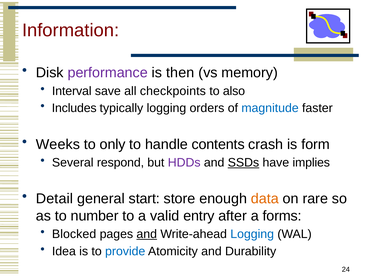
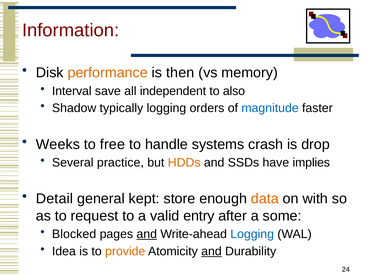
performance colour: purple -> orange (108, 73)
checkpoints: checkpoints -> independent (173, 91)
Includes: Includes -> Shadow (74, 108)
only: only -> free (112, 144)
contents: contents -> systems (218, 144)
form: form -> drop (316, 144)
respond: respond -> practice (120, 163)
HDDs colour: purple -> orange (184, 163)
SSDs underline: present -> none (243, 163)
start: start -> kept (144, 199)
rare: rare -> with (315, 199)
number: number -> request (95, 216)
forms: forms -> some (282, 216)
provide colour: blue -> orange (125, 251)
and underline: none -> present (211, 251)
